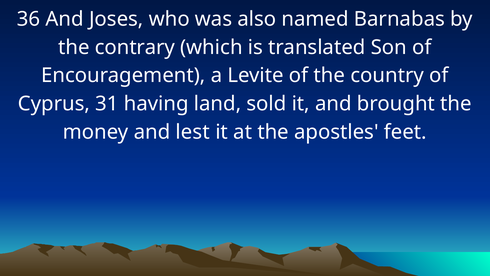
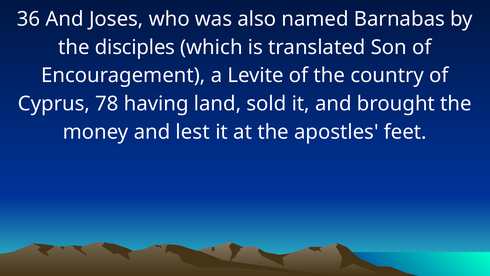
contrary: contrary -> disciples (135, 47)
31: 31 -> 78 (107, 104)
